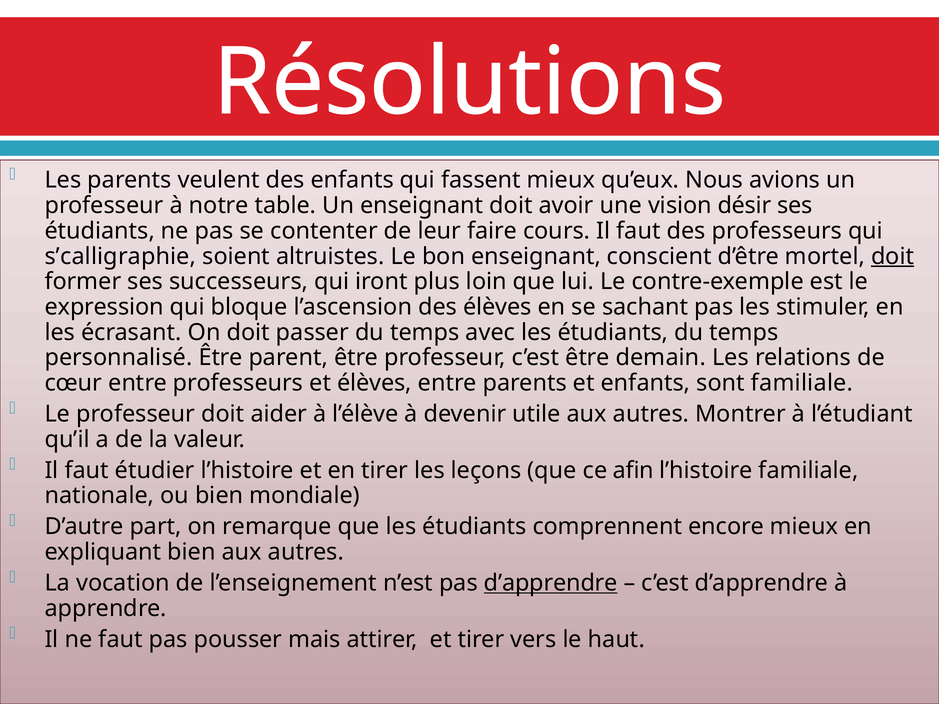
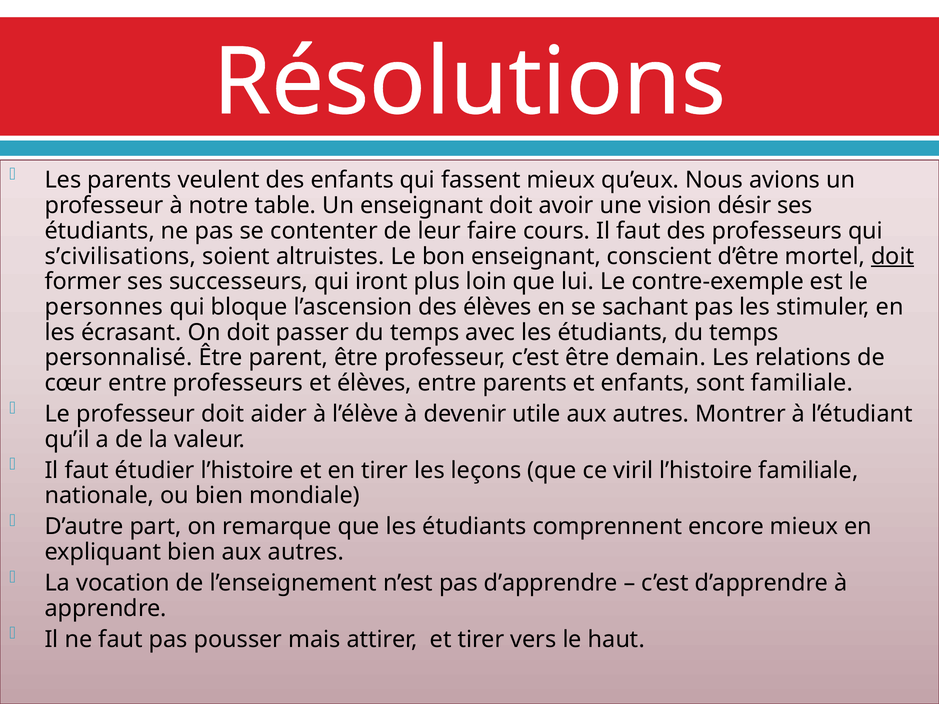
s’calligraphie: s’calligraphie -> s’civilisations (120, 256)
expression: expression -> personnes (104, 307)
afin: afin -> viril (633, 470)
d’apprendre underline: present -> none (551, 583)
